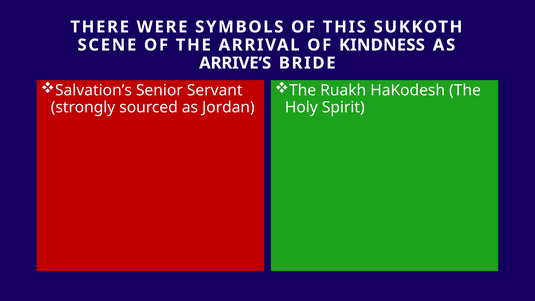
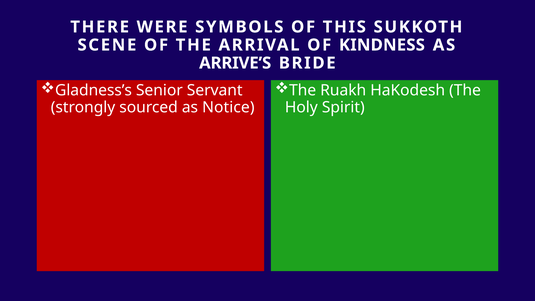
Salvation’s: Salvation’s -> Gladness’s (93, 90)
Jordan: Jordan -> Notice (228, 107)
